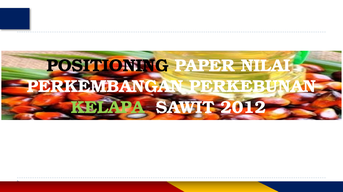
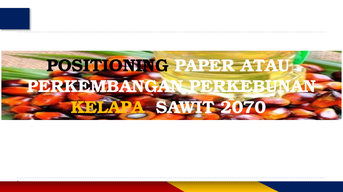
NILAI: NILAI -> ATAU (266, 65)
KELAPA colour: light green -> yellow (108, 107)
2012: 2012 -> 2070 (243, 107)
